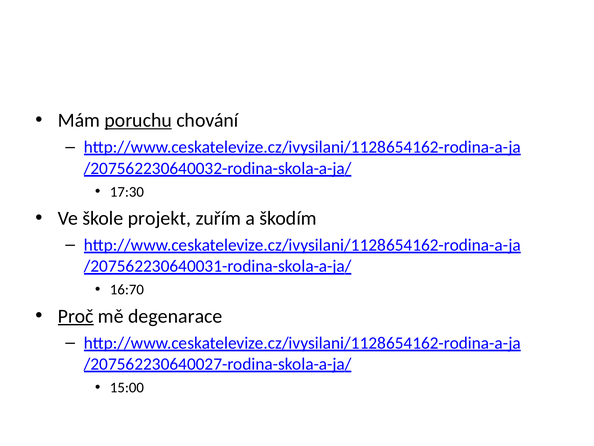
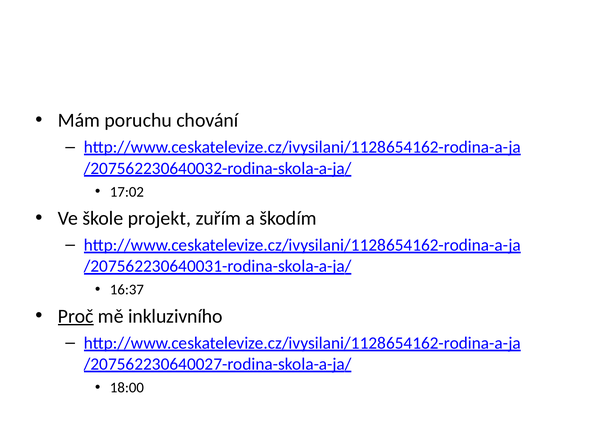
poruchu underline: present -> none (138, 120)
17:30: 17:30 -> 17:02 (127, 192)
16:70: 16:70 -> 16:37 (127, 289)
degenarace: degenarace -> inkluzivního (175, 316)
15:00: 15:00 -> 18:00 (127, 387)
